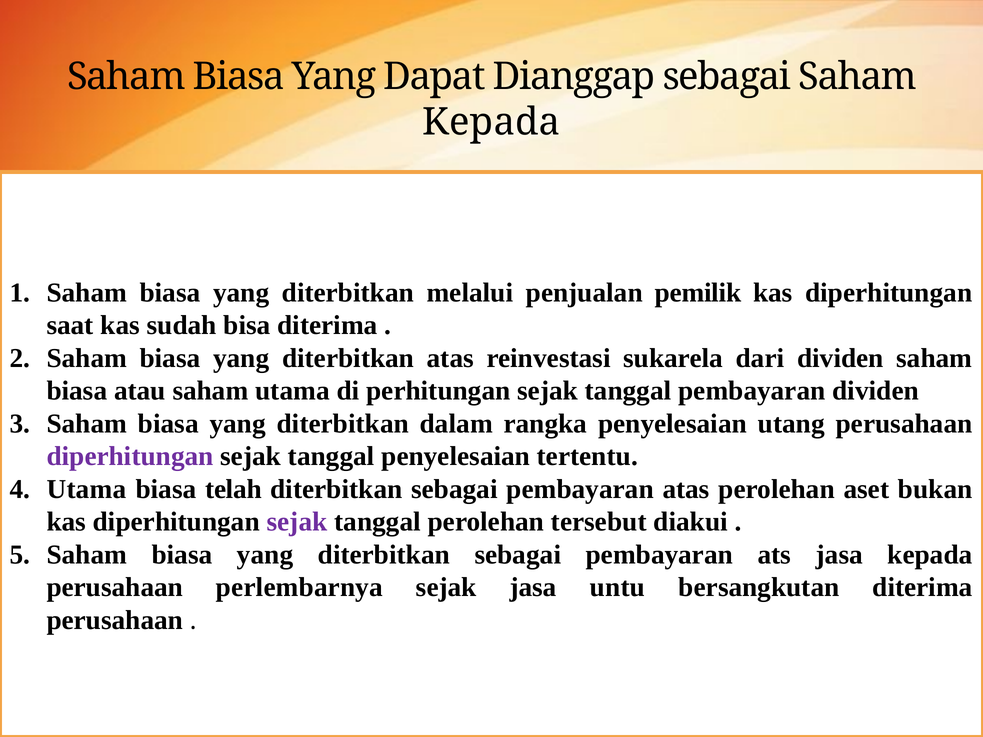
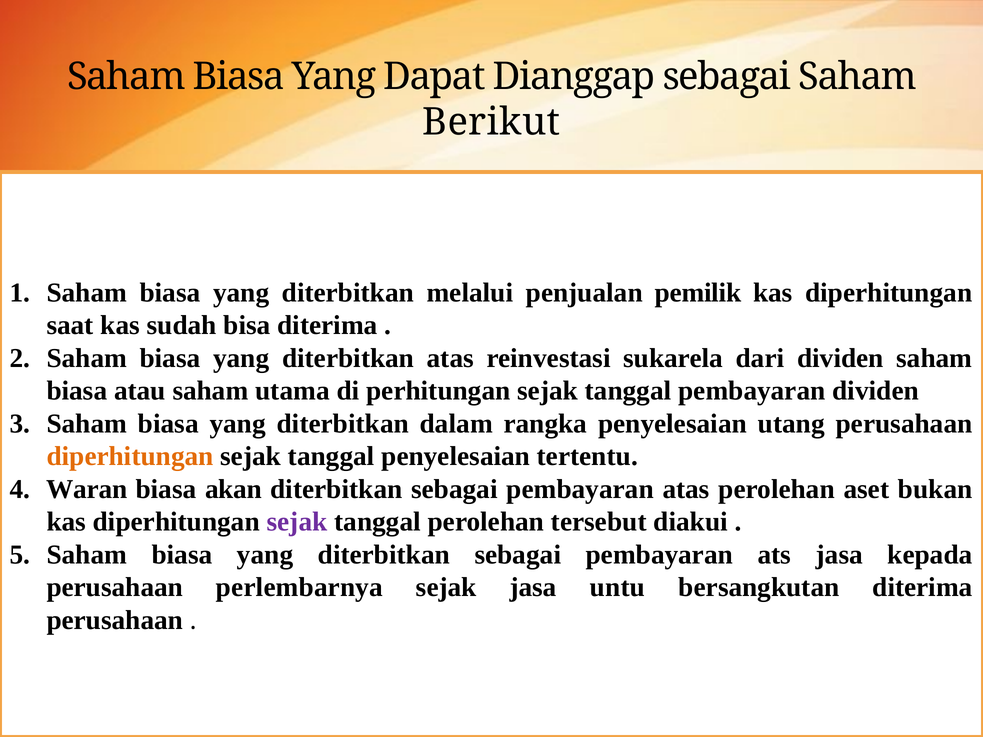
Kepada: Kepada -> Berikut (491, 122)
diperhitungan colour: purple -> orange (130, 457)
Utama: Utama -> Waran (87, 489)
telah: telah -> akan (234, 489)
